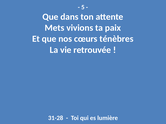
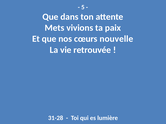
ténèbres: ténèbres -> nouvelle (116, 39)
